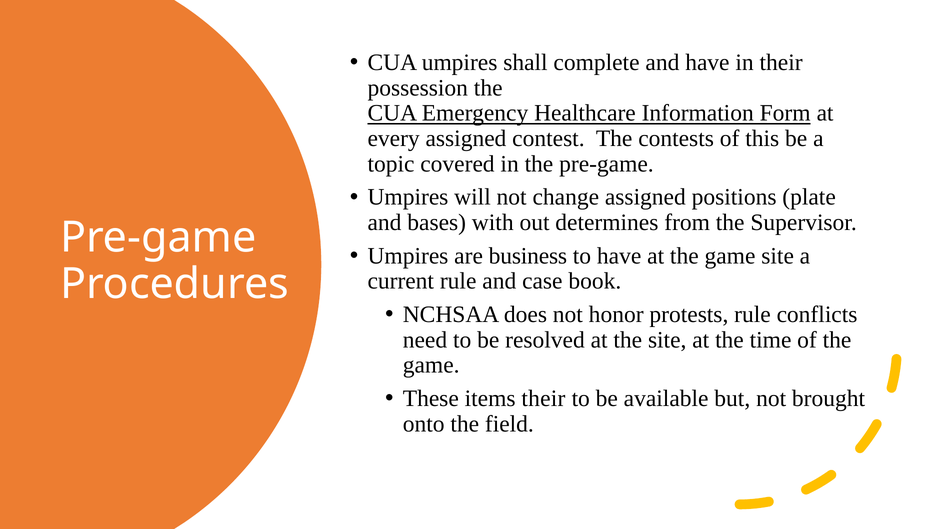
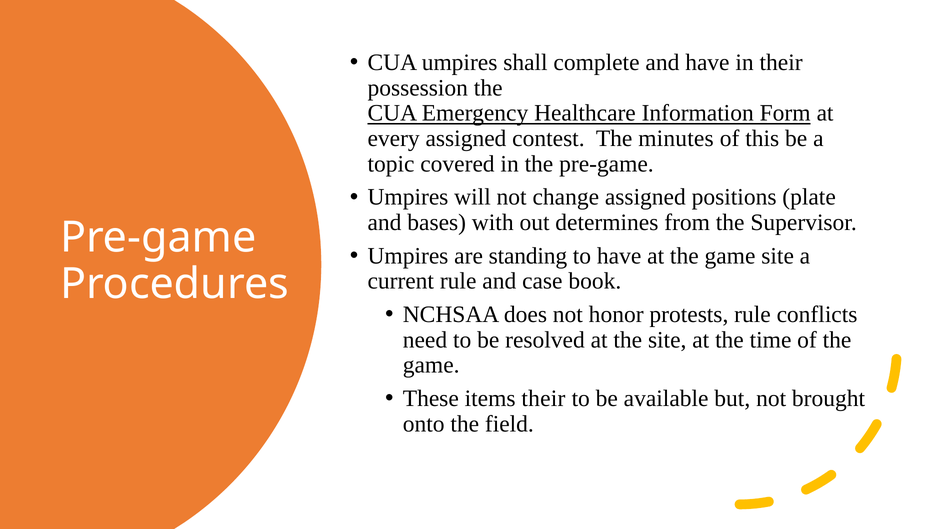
contests: contests -> minutes (676, 139)
business: business -> standing (528, 256)
